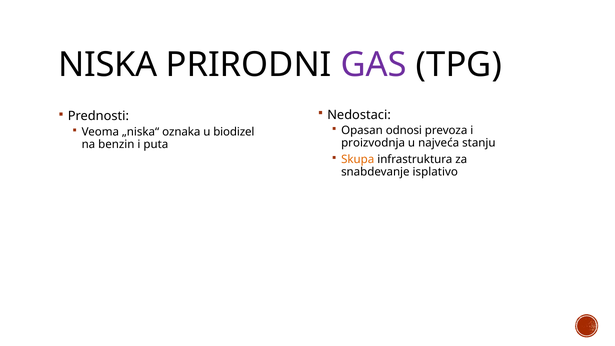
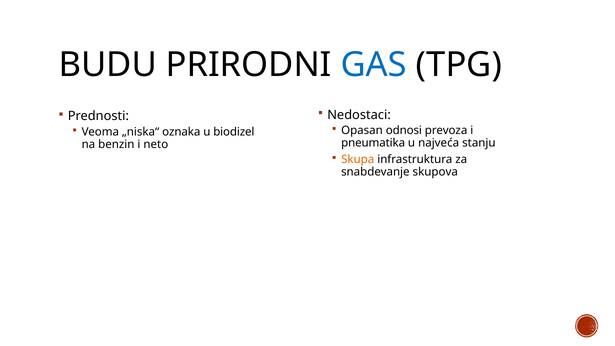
NISKA: NISKA -> BUDU (108, 65)
GAS colour: purple -> blue (374, 65)
proizvodnja: proizvodnja -> pneumatika (373, 143)
puta: puta -> neto (156, 144)
isplativo: isplativo -> skupova (435, 172)
